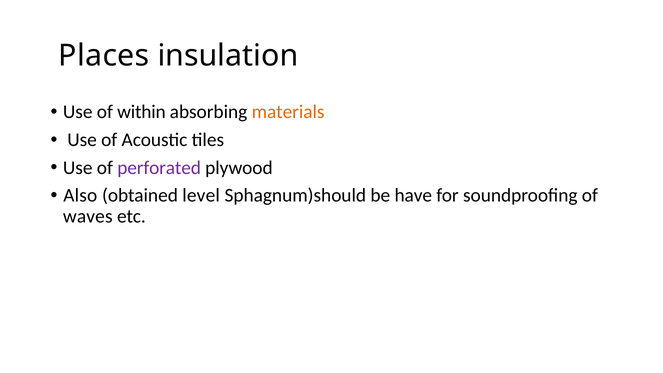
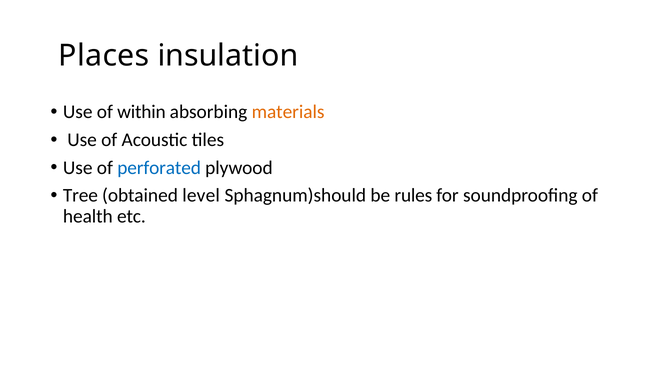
perforated colour: purple -> blue (159, 168)
Also: Also -> Tree (80, 195)
have: have -> rules (413, 195)
waves: waves -> health (88, 216)
